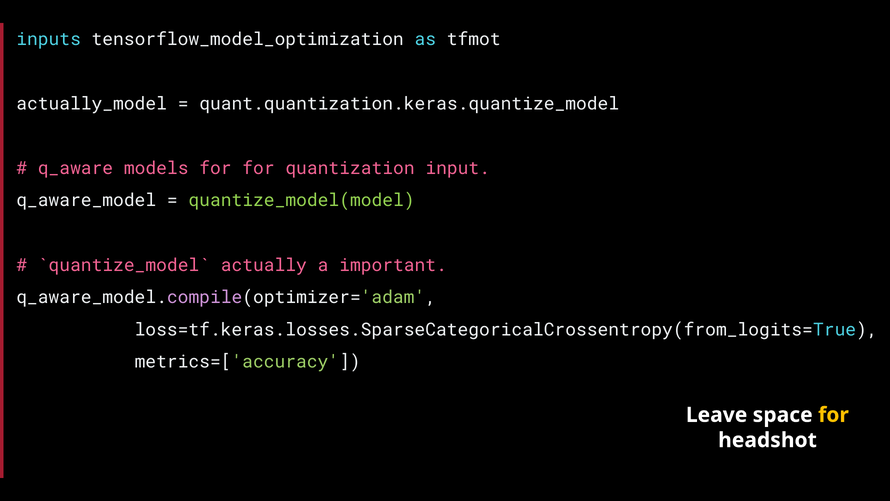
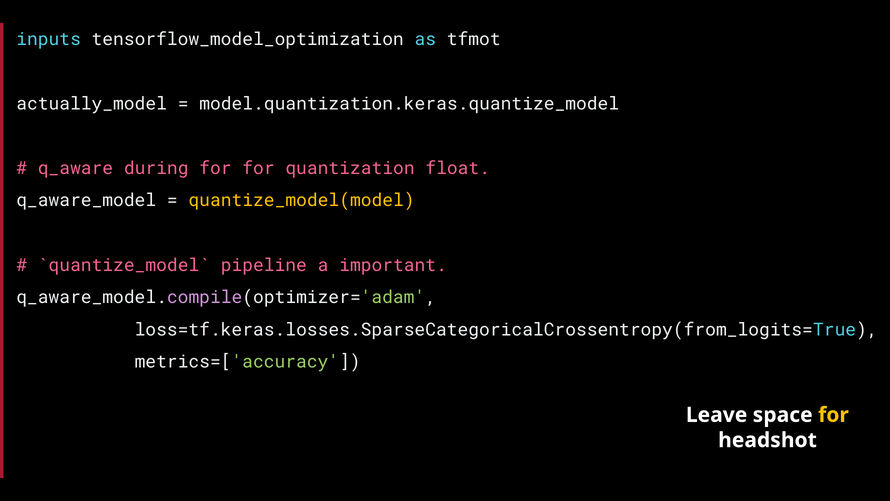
quant.quantization.keras.quantize_model: quant.quantization.keras.quantize_model -> model.quantization.keras.quantize_model (409, 104)
models: models -> during (156, 168)
input: input -> float (458, 168)
quantize_model(model colour: light green -> yellow (302, 200)
actually: actually -> pipeline (264, 265)
